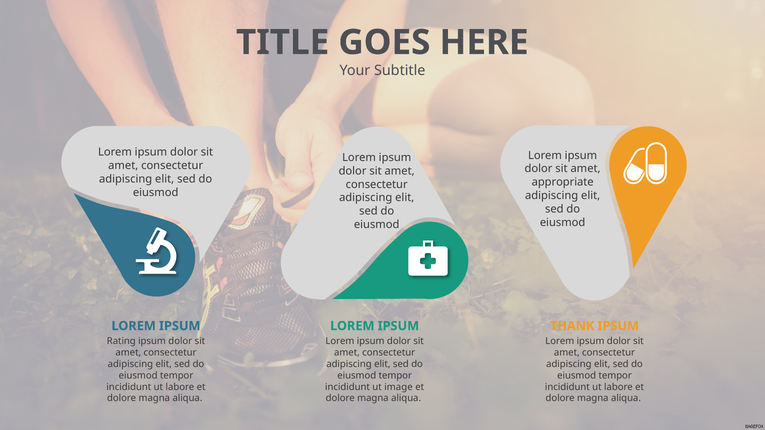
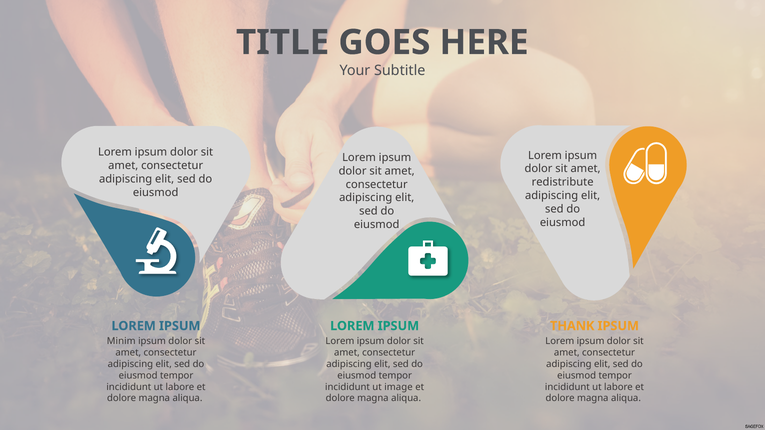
appropriate: appropriate -> redistribute (563, 182)
Rating: Rating -> Minim (121, 341)
